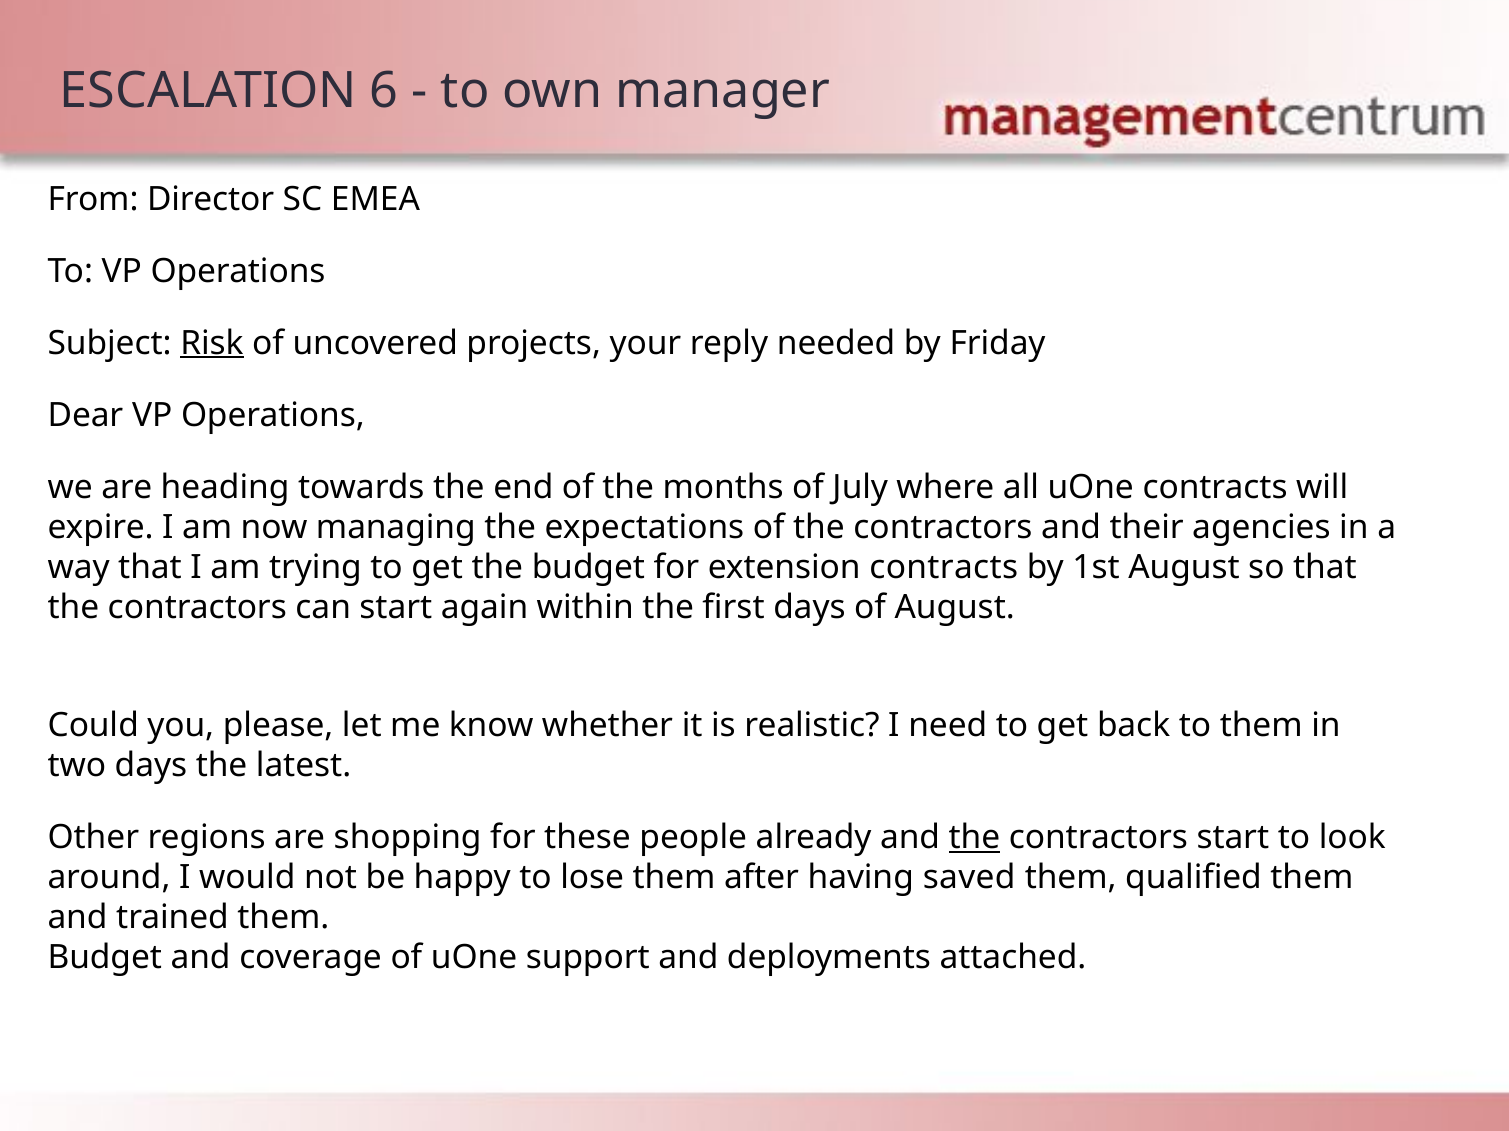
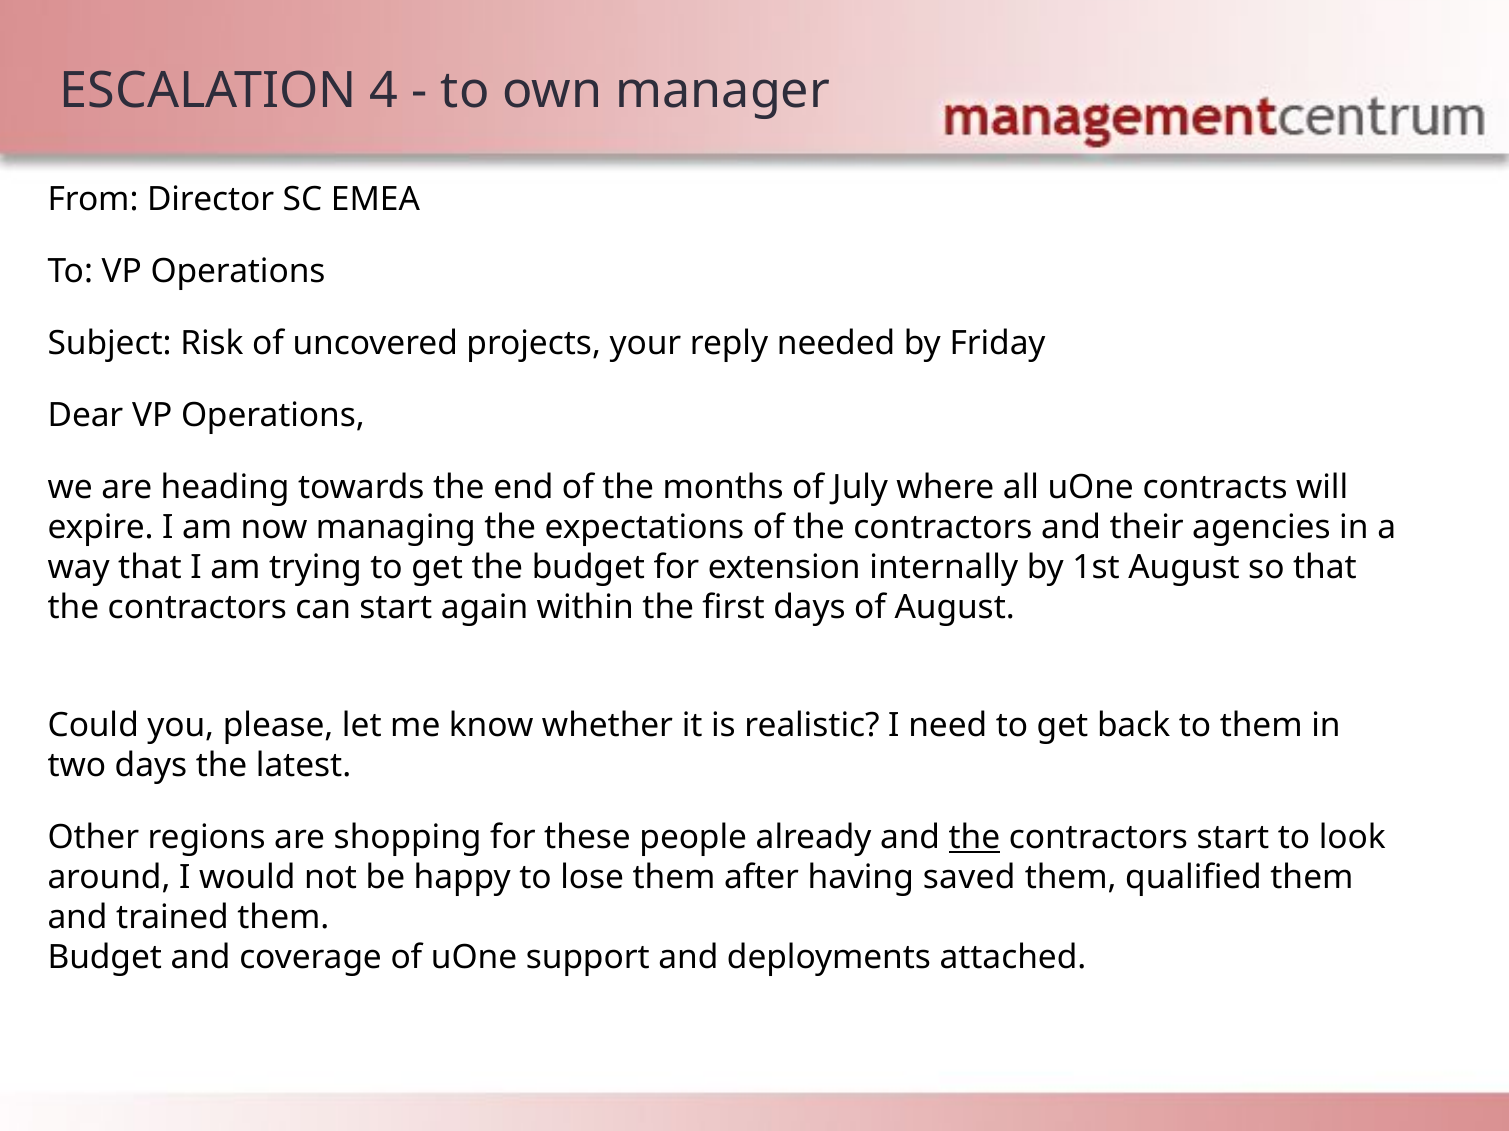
6: 6 -> 4 (384, 91)
Risk underline: present -> none (212, 343)
extension contracts: contracts -> internally (944, 568)
